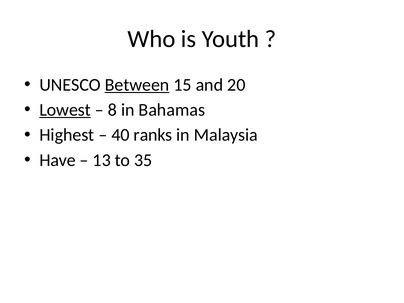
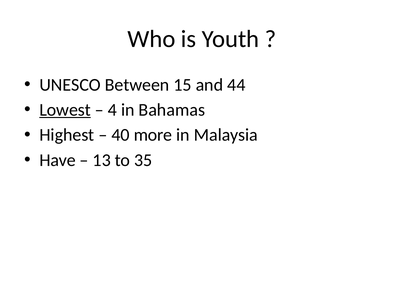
Between underline: present -> none (137, 85)
20: 20 -> 44 (236, 85)
8: 8 -> 4 (112, 110)
ranks: ranks -> more (153, 135)
